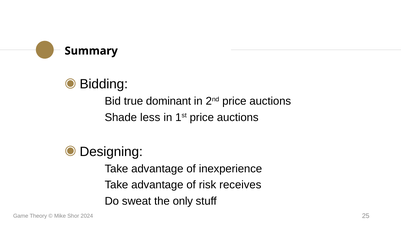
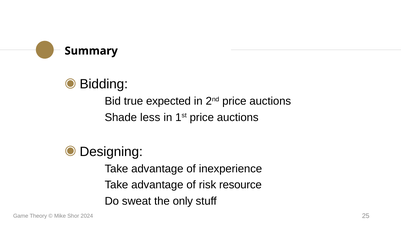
dominant: dominant -> expected (169, 101)
receives: receives -> resource (240, 185)
